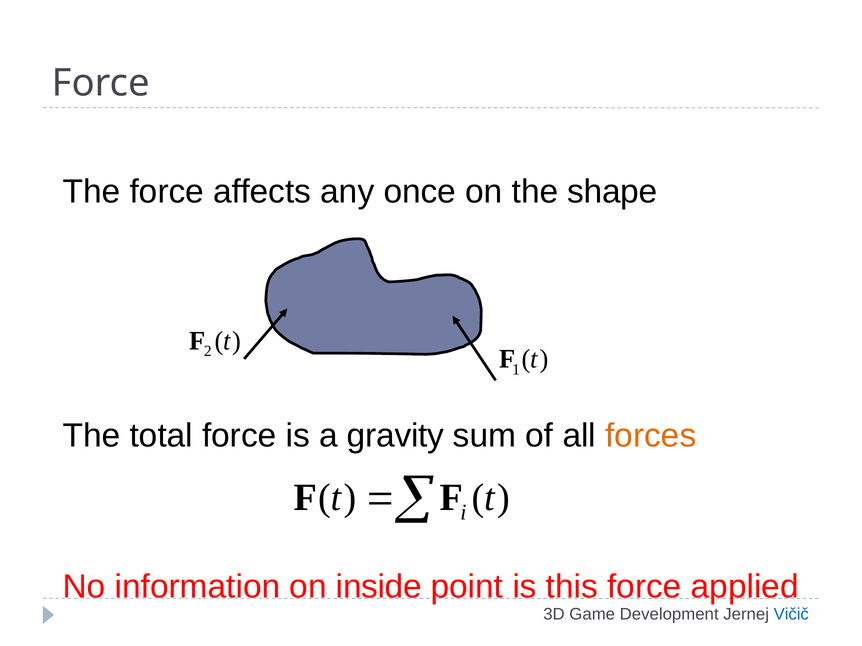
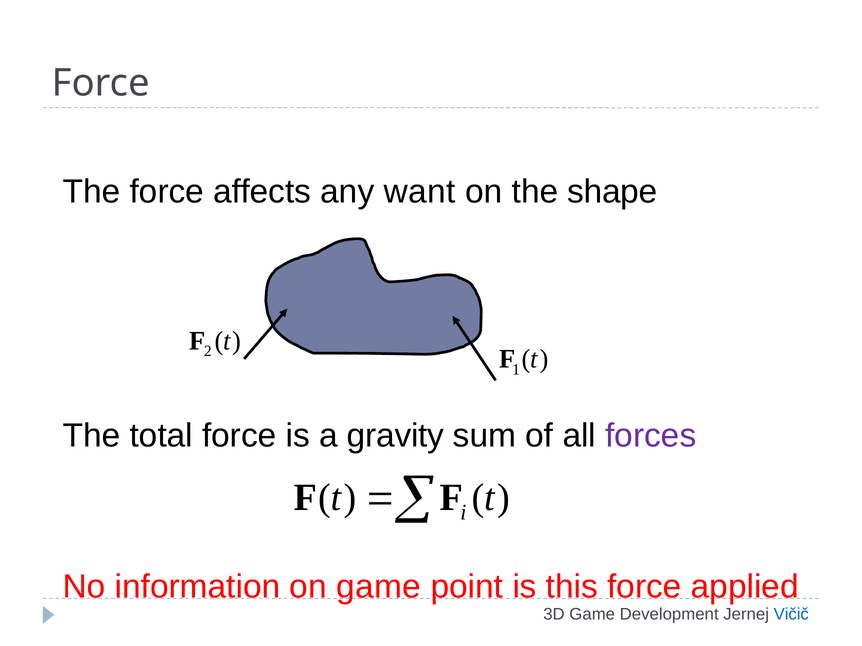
once: once -> want (420, 192)
forces colour: orange -> purple (651, 436)
on inside: inside -> game (379, 587)
